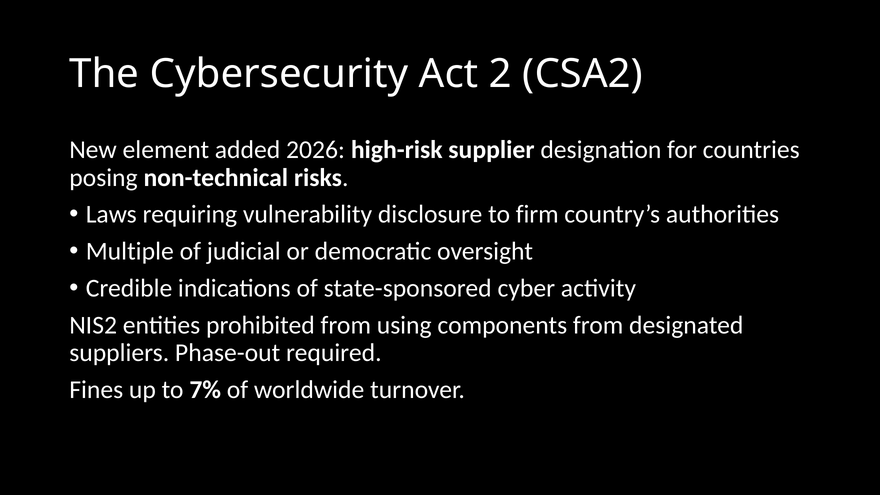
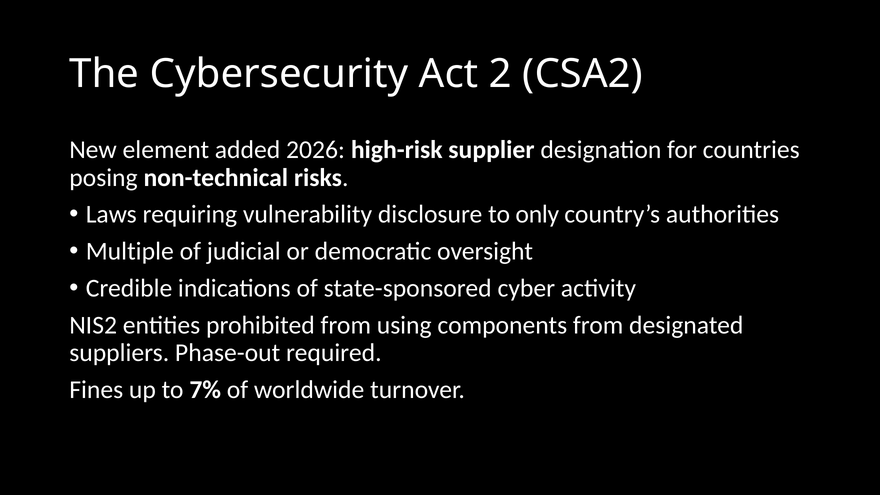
firm: firm -> only (537, 214)
